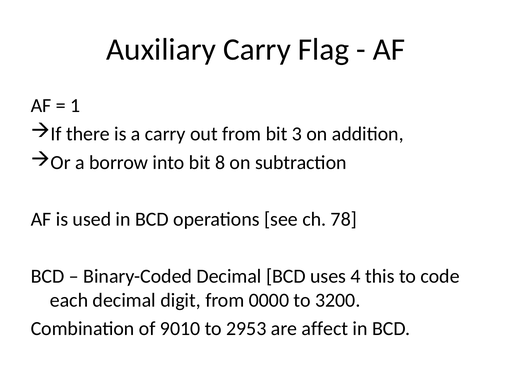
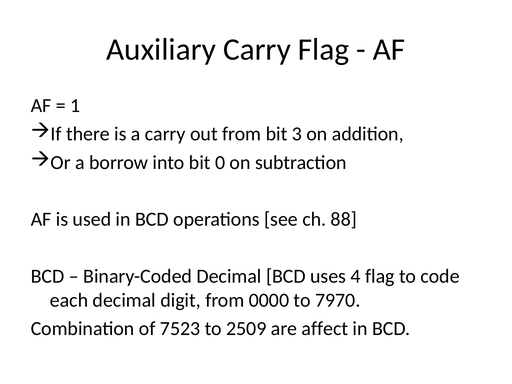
8: 8 -> 0 (220, 162)
78: 78 -> 88 (344, 219)
4 this: this -> flag (380, 276)
3200: 3200 -> 7970 (338, 300)
9010: 9010 -> 7523 (180, 329)
2953: 2953 -> 2509 (246, 329)
